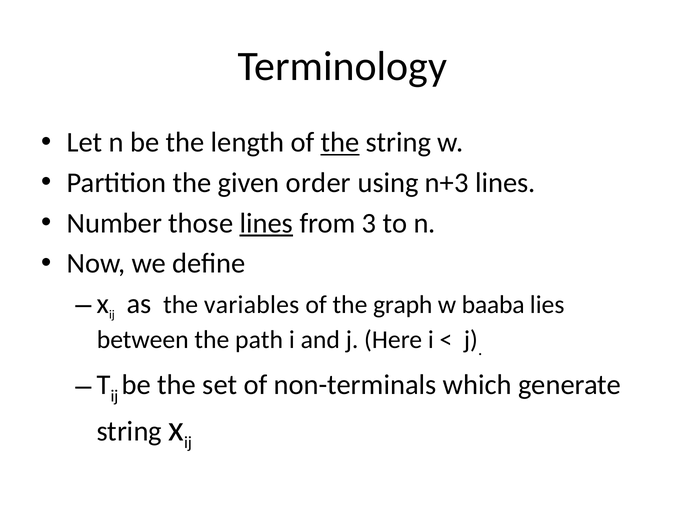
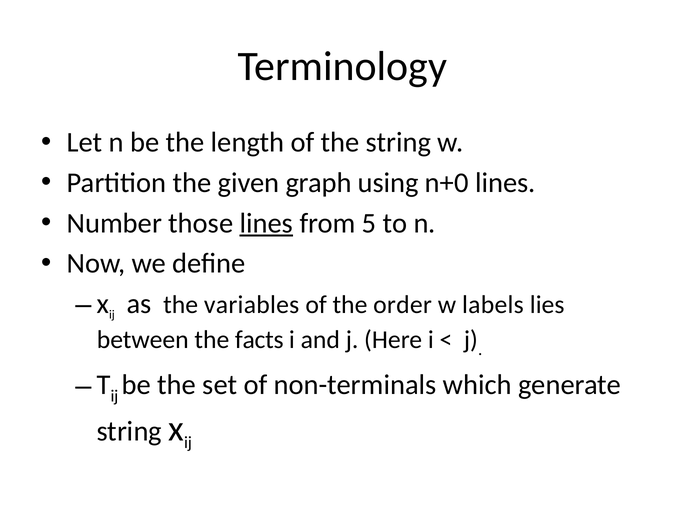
the underline: present -> none (340, 142)
order: order -> graph (319, 183)
n+3: n+3 -> n+0 (447, 183)
3: 3 -> 5 (369, 223)
graph: graph -> order (403, 305)
baaba: baaba -> labels (493, 305)
path: path -> facts (259, 339)
